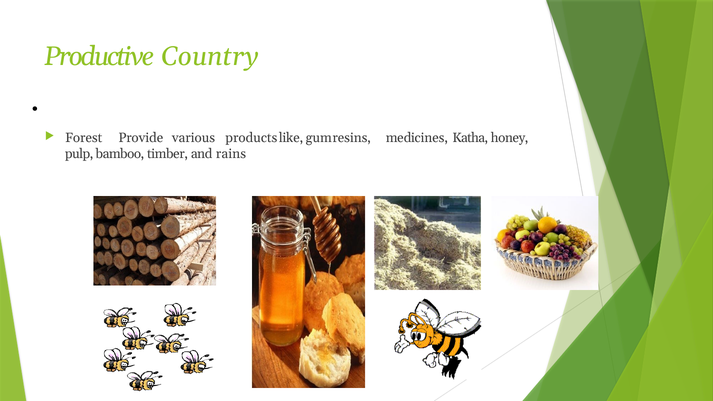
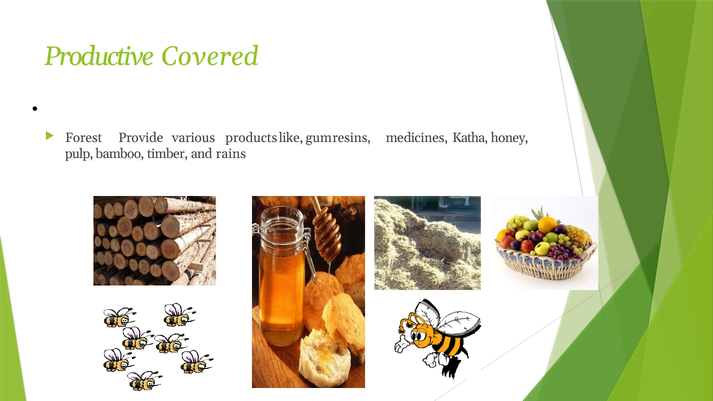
Country: Country -> Covered (210, 56)
